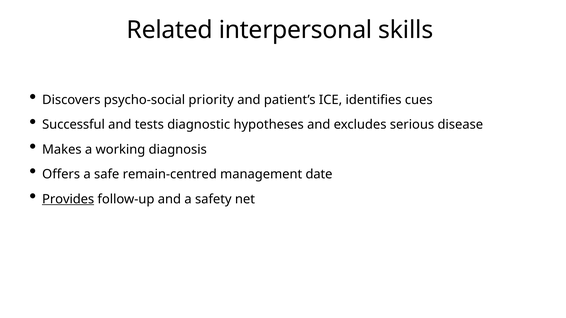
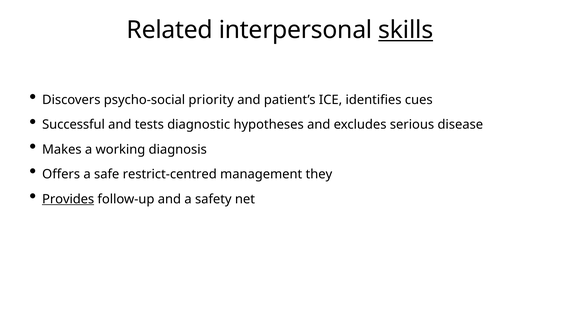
skills underline: none -> present (406, 30)
remain-centred: remain-centred -> restrict-centred (170, 175)
date: date -> they (319, 175)
